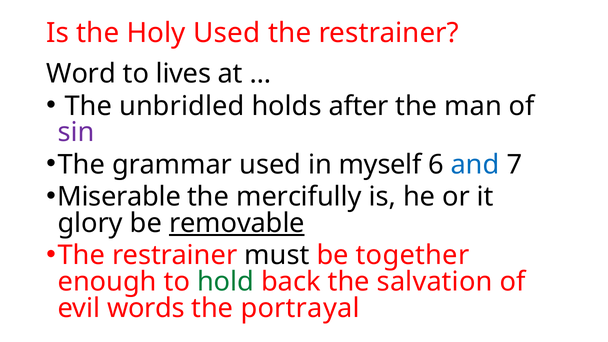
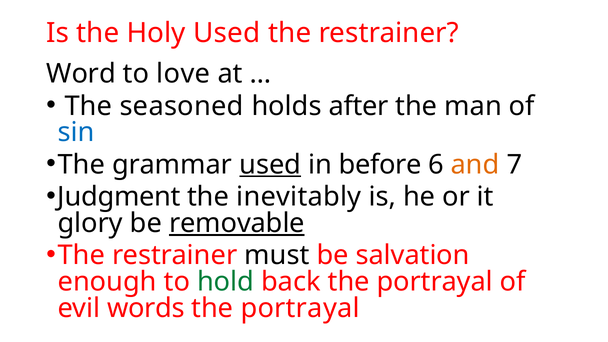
lives: lives -> love (183, 74)
unbridled: unbridled -> seasoned (182, 106)
sin colour: purple -> blue (76, 132)
used underline: none -> present (270, 165)
myself: myself -> before (380, 165)
and colour: blue -> orange (475, 165)
Miserable: Miserable -> Judgment (119, 197)
mercifully: mercifully -> inevitably (299, 197)
together: together -> salvation (413, 255)
back the salvation: salvation -> portrayal (435, 282)
